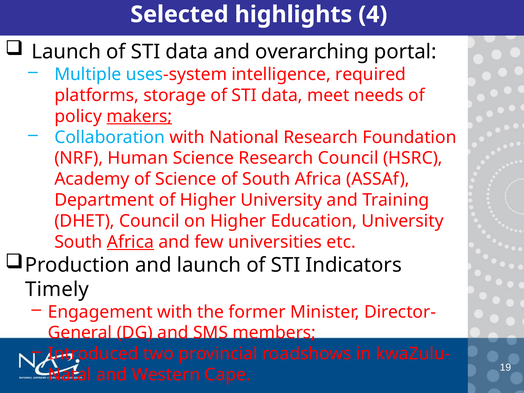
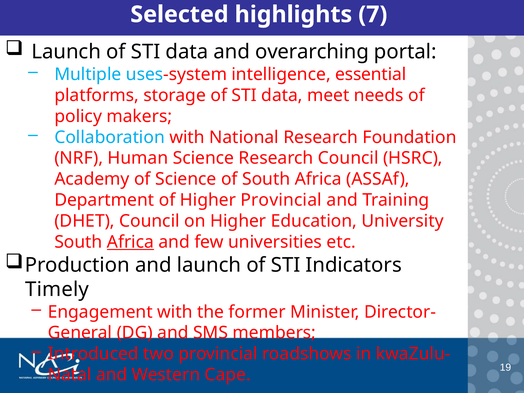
4: 4 -> 7 (373, 14)
required: required -> essential (371, 74)
makers underline: present -> none (139, 116)
Higher University: University -> Provincial (281, 200)
